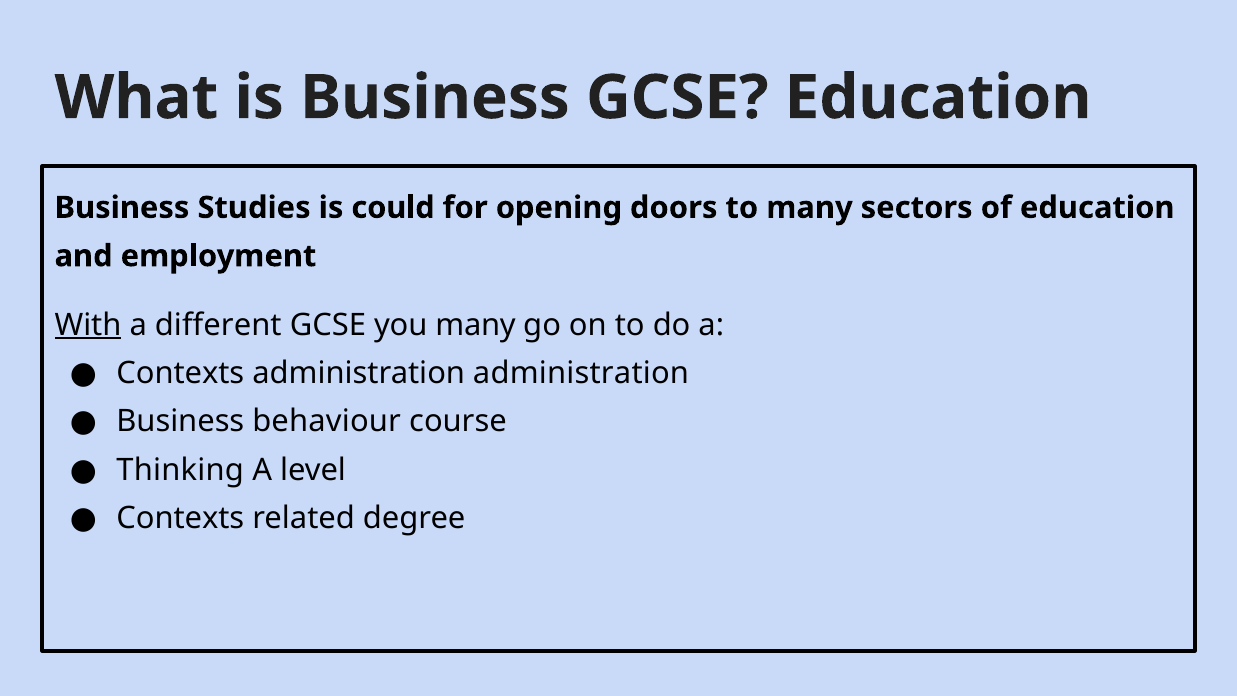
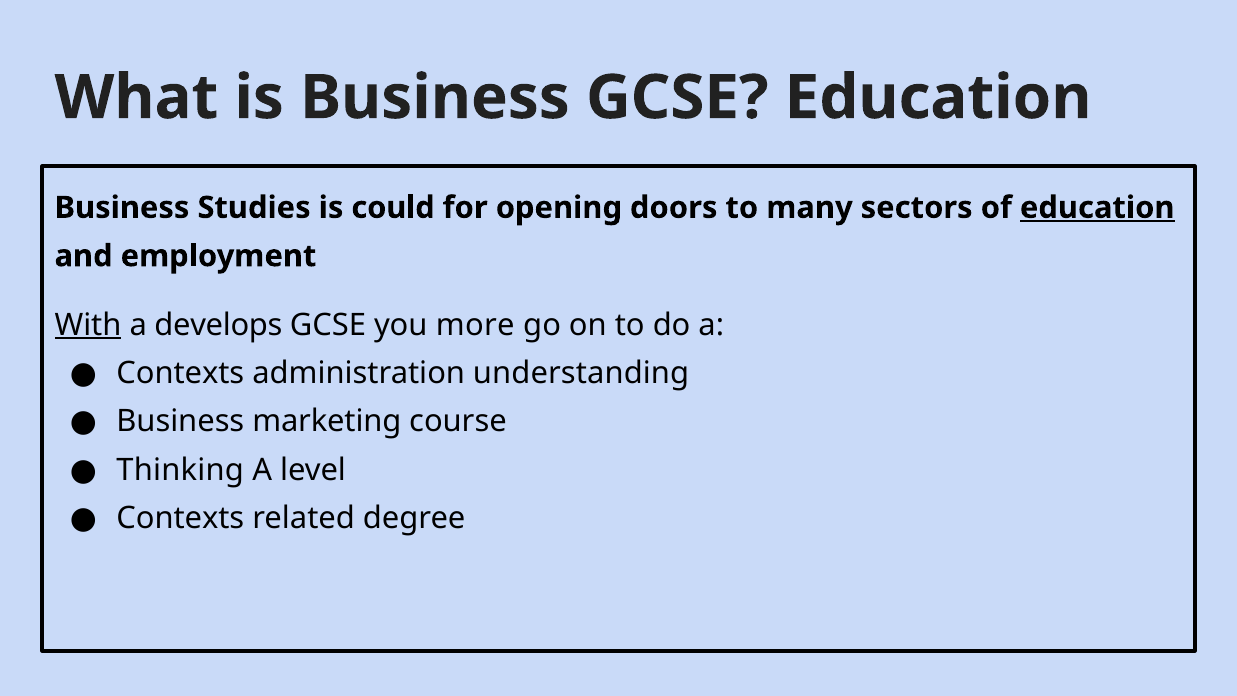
education underline: none -> present (1097, 208)
different: different -> develops (218, 325)
you many: many -> more (475, 325)
administration administration: administration -> understanding (581, 373)
behaviour: behaviour -> marketing (327, 422)
